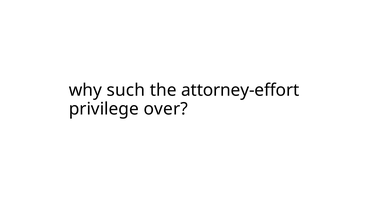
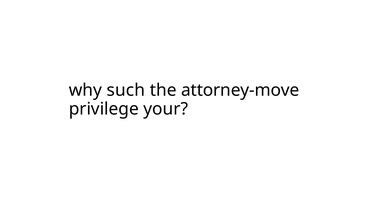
attorney-effort: attorney-effort -> attorney-move (240, 90)
over: over -> your (166, 109)
